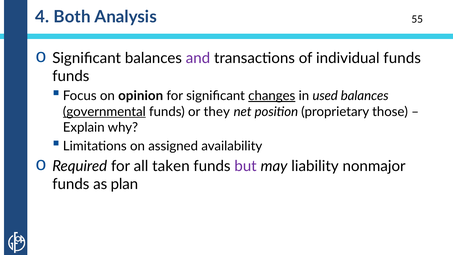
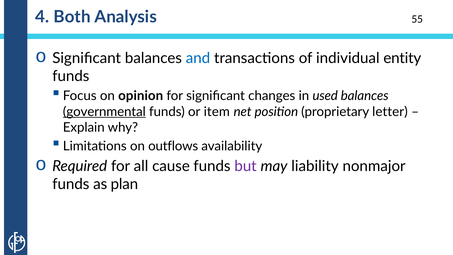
and colour: purple -> blue (198, 58)
individual funds: funds -> entity (402, 58)
changes underline: present -> none (272, 96)
they: they -> item (217, 112)
those: those -> letter (390, 112)
assigned: assigned -> outflows (173, 146)
taken: taken -> cause (171, 166)
